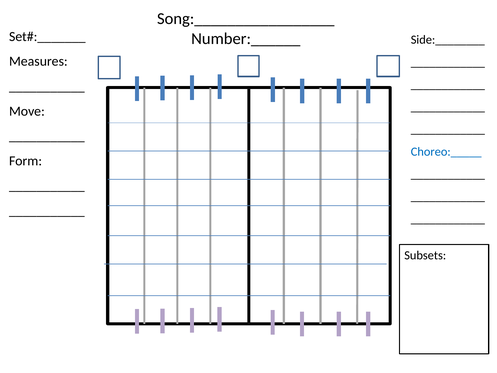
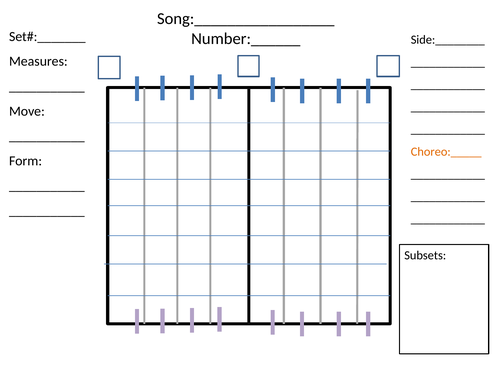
Choreo:_____ colour: blue -> orange (446, 151)
